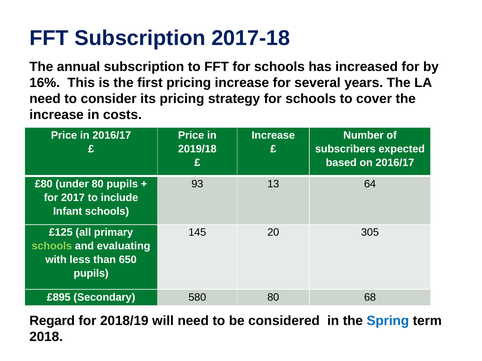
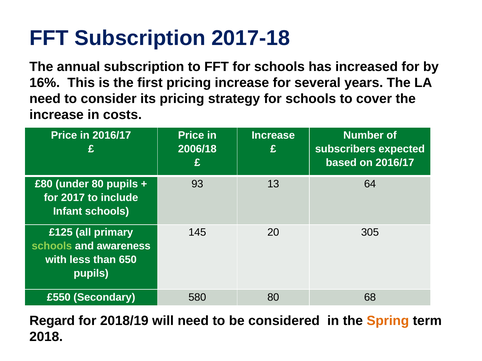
2019/18: 2019/18 -> 2006/18 (197, 149)
evaluating: evaluating -> awareness (124, 246)
£895: £895 -> £550 (59, 298)
Spring colour: blue -> orange (388, 321)
